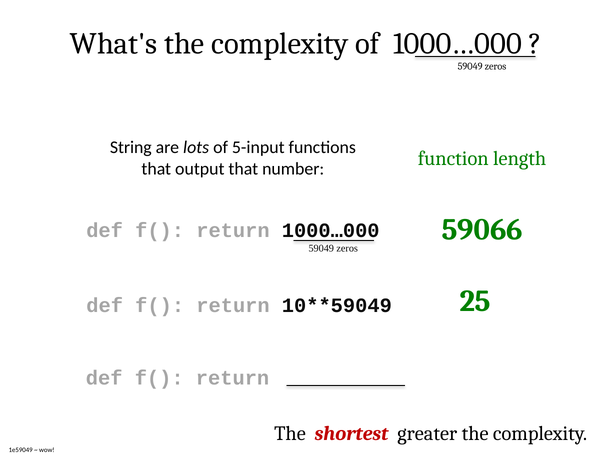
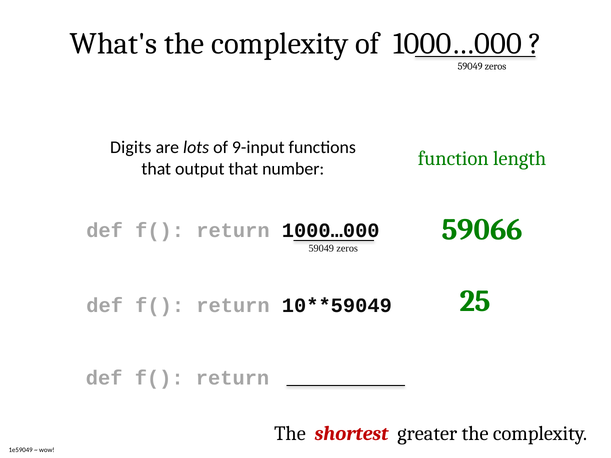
String: String -> Digits (131, 148)
5-input: 5-input -> 9-input (258, 148)
